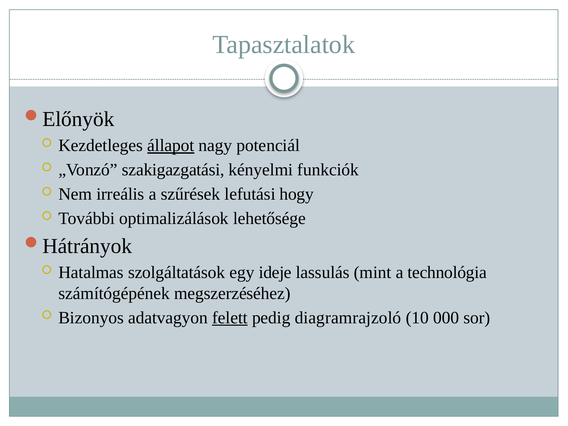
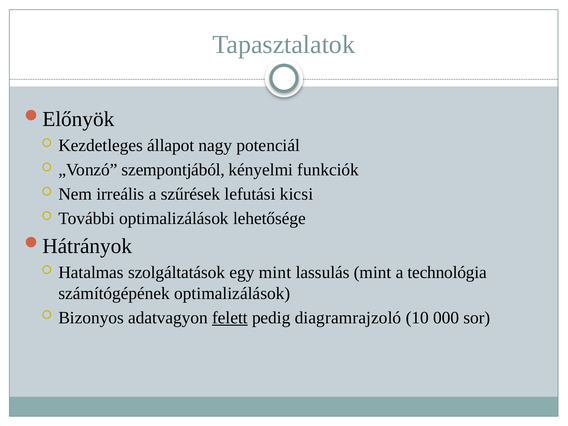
állapot underline: present -> none (171, 146)
szakigazgatási: szakigazgatási -> szempontjából (173, 170)
hogy: hogy -> kicsi (297, 194)
egy ideje: ideje -> mint (275, 273)
számítógépének megszerzéséhez: megszerzéséhez -> optimalizálások (232, 293)
